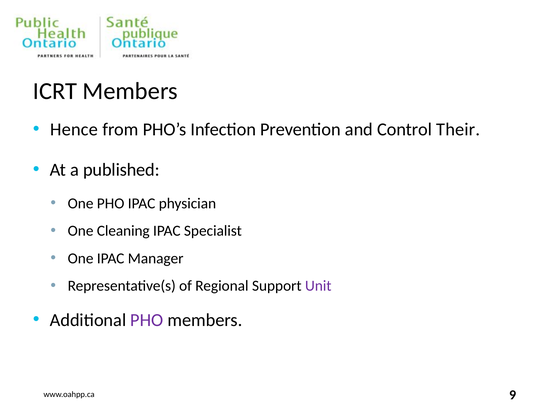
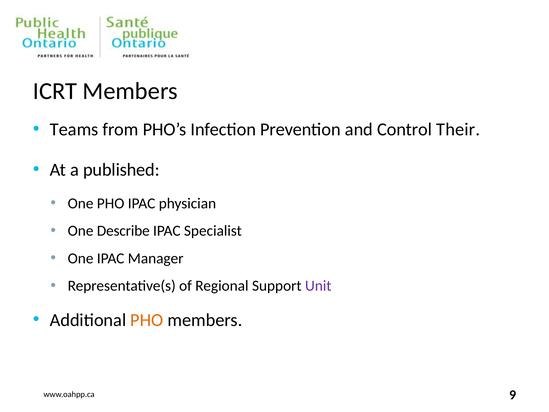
Hence: Hence -> Teams (74, 129)
Cleaning: Cleaning -> Describe (123, 231)
PHO colour: purple -> orange (147, 320)
